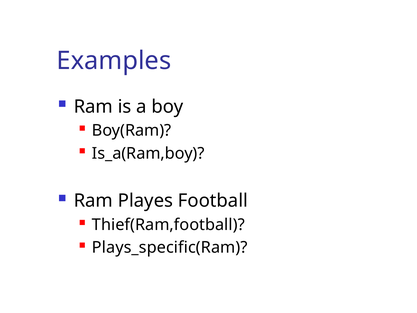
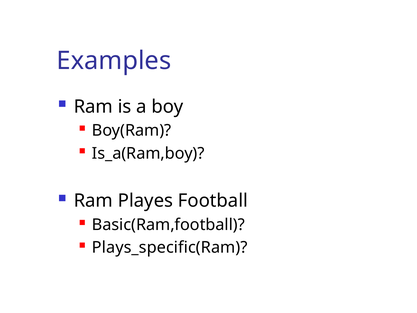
Thief(Ram,football: Thief(Ram,football -> Basic(Ram,football (168, 225)
